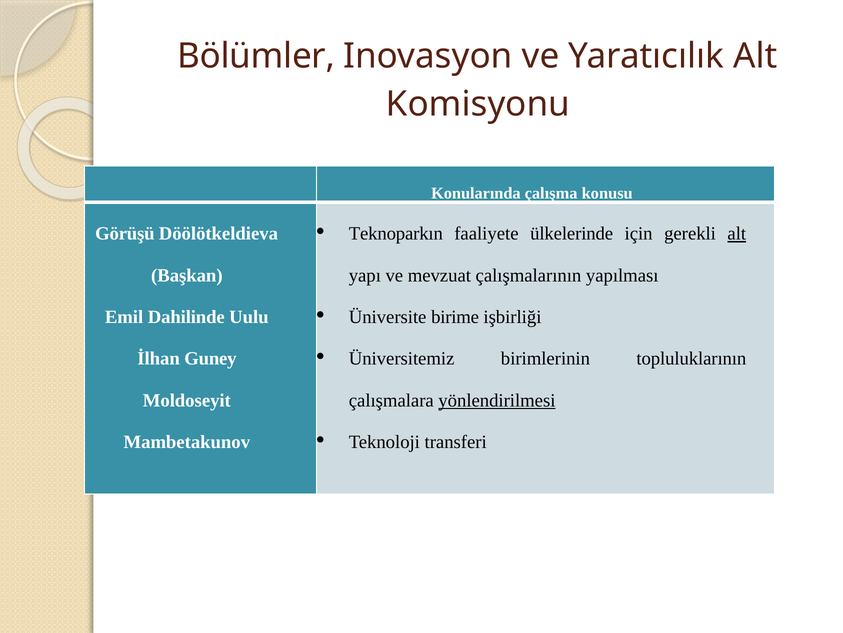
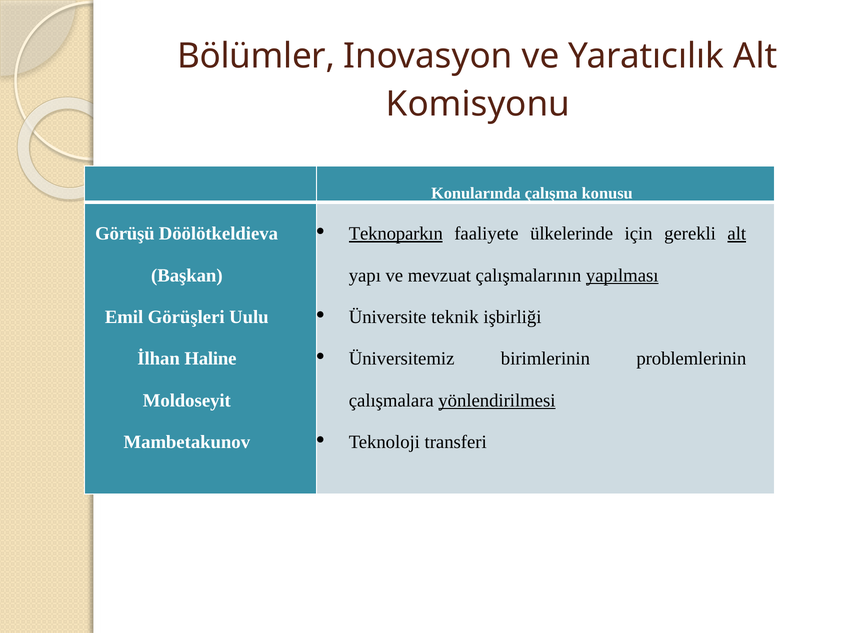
Teknoparkın underline: none -> present (396, 233)
yapılması underline: none -> present (622, 275)
birime: birime -> teknik (455, 317)
Dahilinde: Dahilinde -> Görüşleri (186, 317)
topluluklarının: topluluklarının -> problemlerinin (691, 358)
Guney: Guney -> Haline (210, 358)
